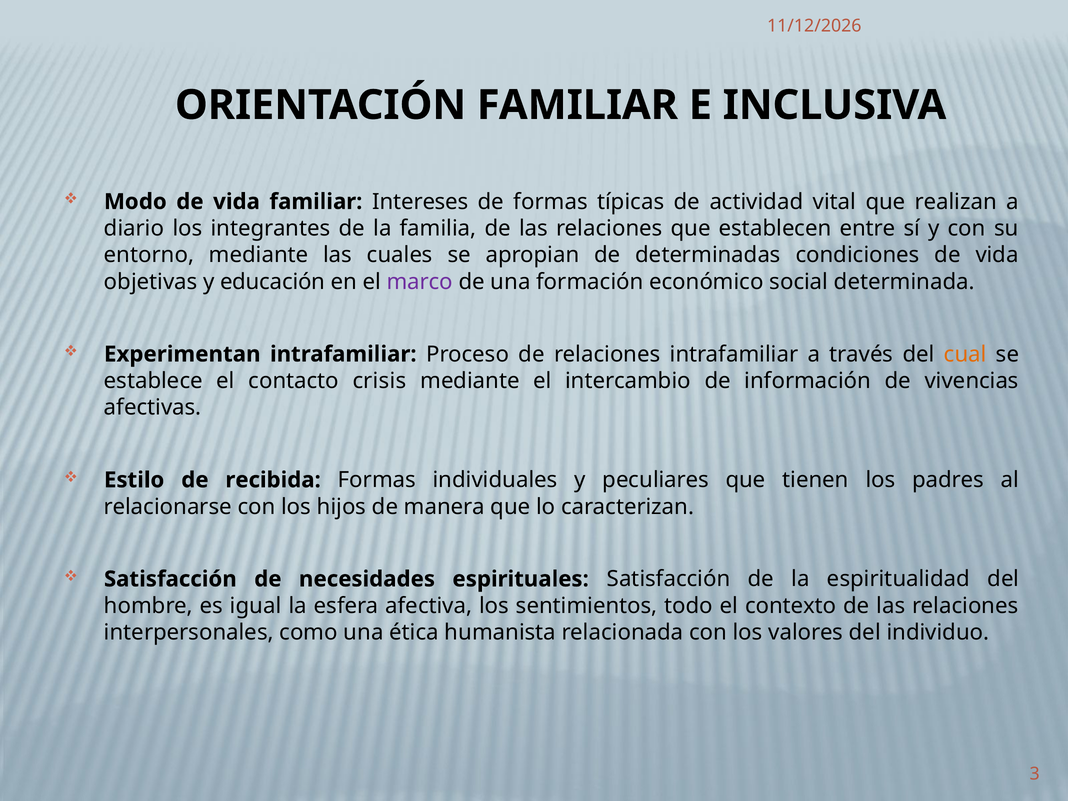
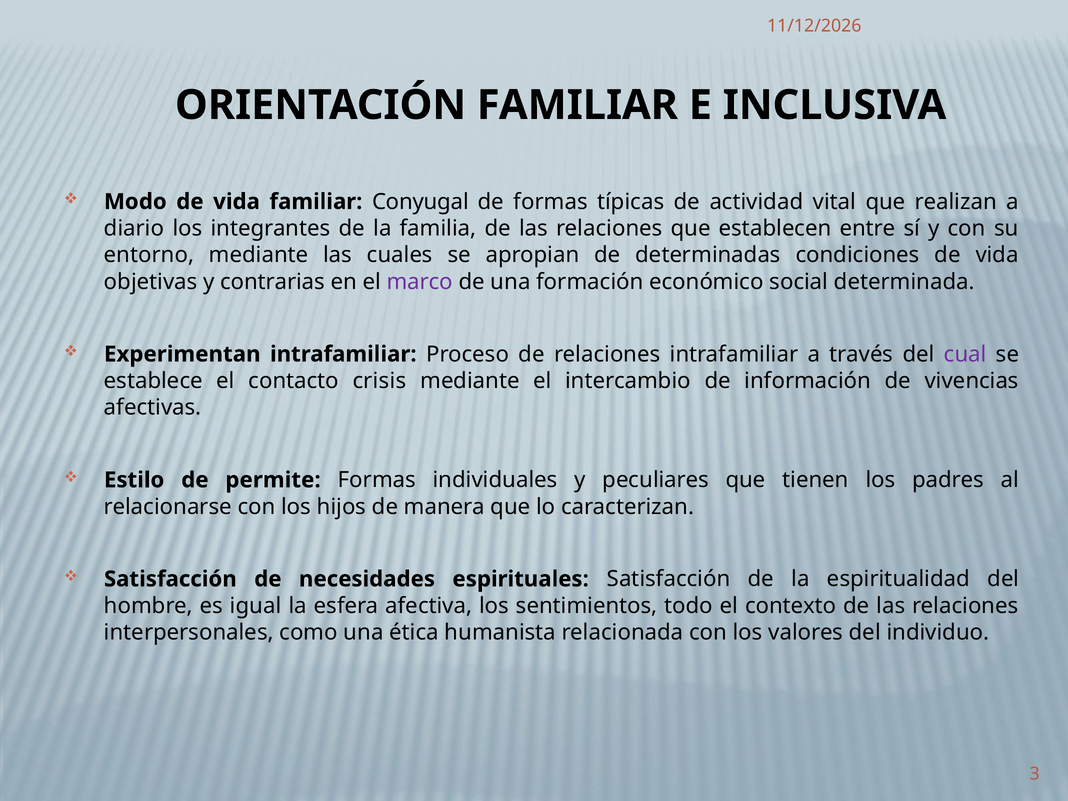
Intereses: Intereses -> Conyugal (420, 202)
educación: educación -> contrarias (273, 282)
cual colour: orange -> purple (965, 354)
recibida: recibida -> permite (273, 480)
